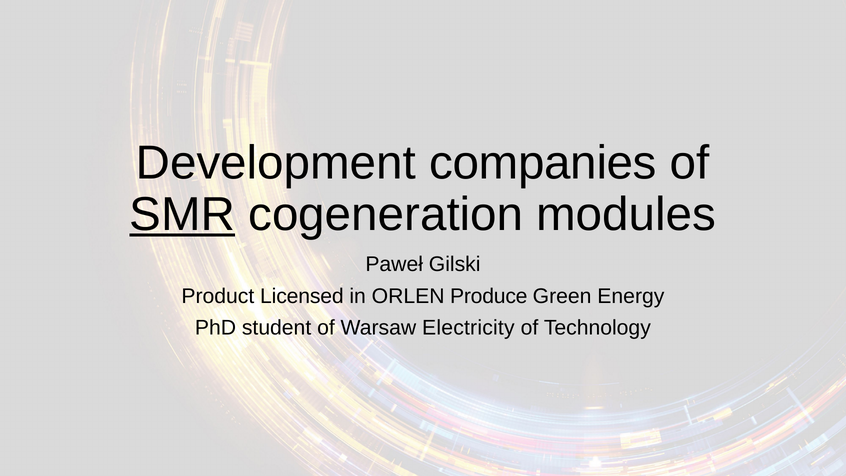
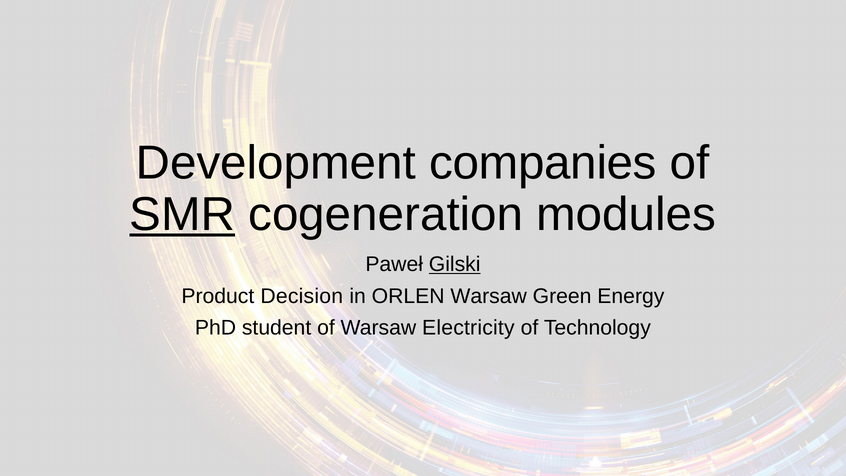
Gilski underline: none -> present (455, 264)
Licensed: Licensed -> Decision (302, 296)
ORLEN Produce: Produce -> Warsaw (489, 296)
